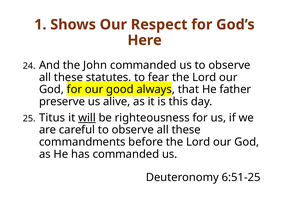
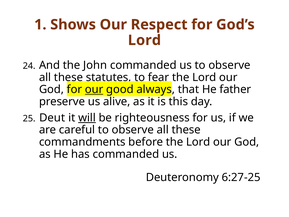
Here: Here -> Lord (144, 40)
our underline: none -> present (94, 89)
Titus: Titus -> Deut (52, 118)
6:51-25: 6:51-25 -> 6:27-25 (241, 177)
